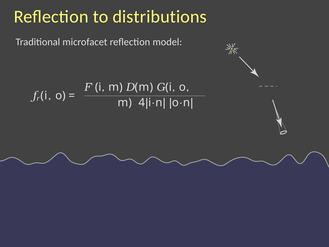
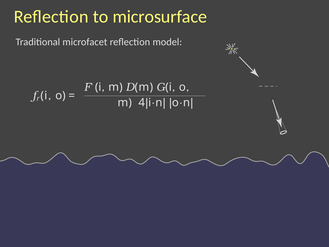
distributions: distributions -> microsurface (160, 17)
